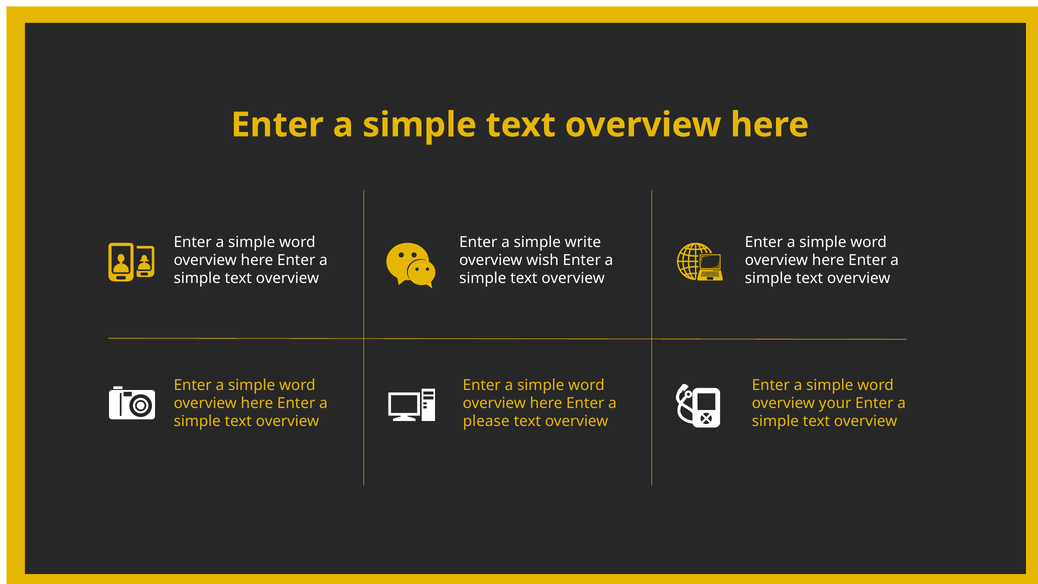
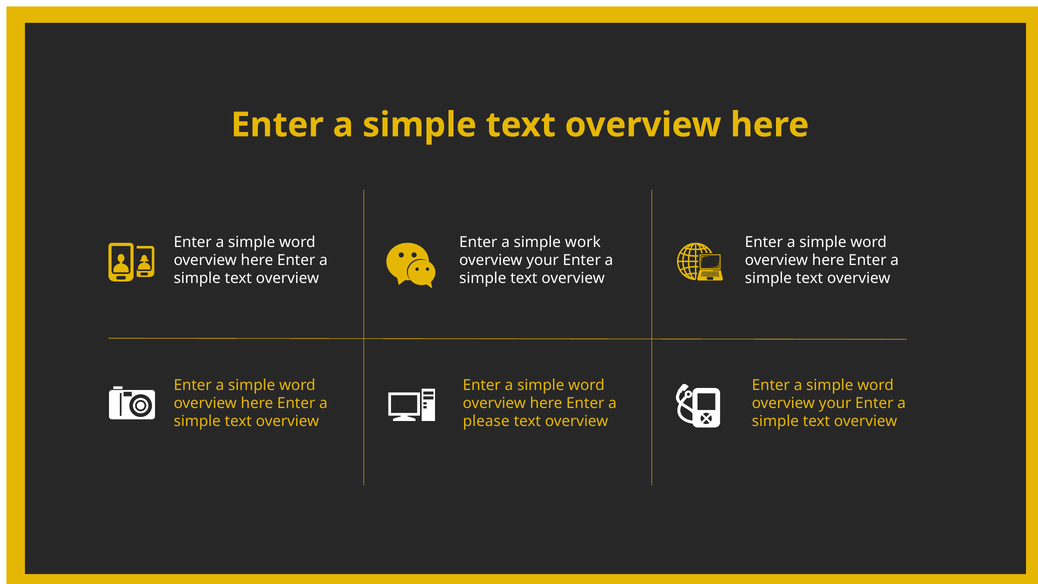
write: write -> work (583, 242)
wish: wish -> your (543, 260)
